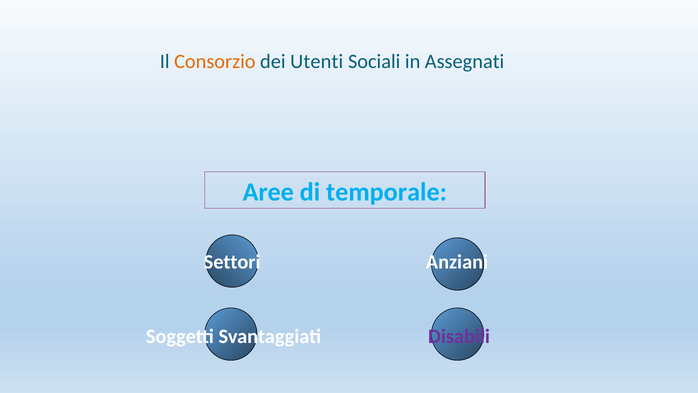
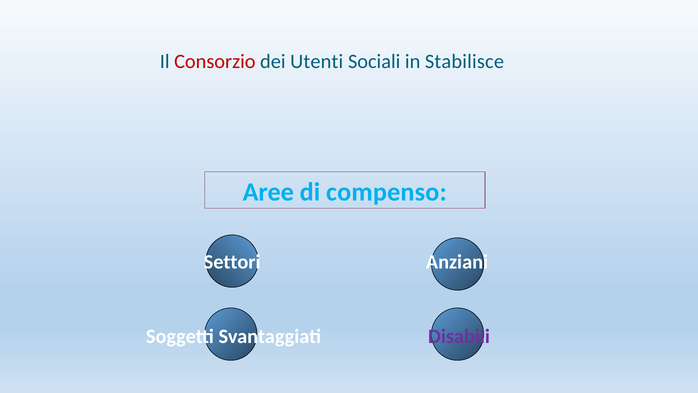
Consorzio colour: orange -> red (215, 62)
Assegnati: Assegnati -> Stabilisce (464, 62)
temporale: temporale -> compenso (386, 192)
